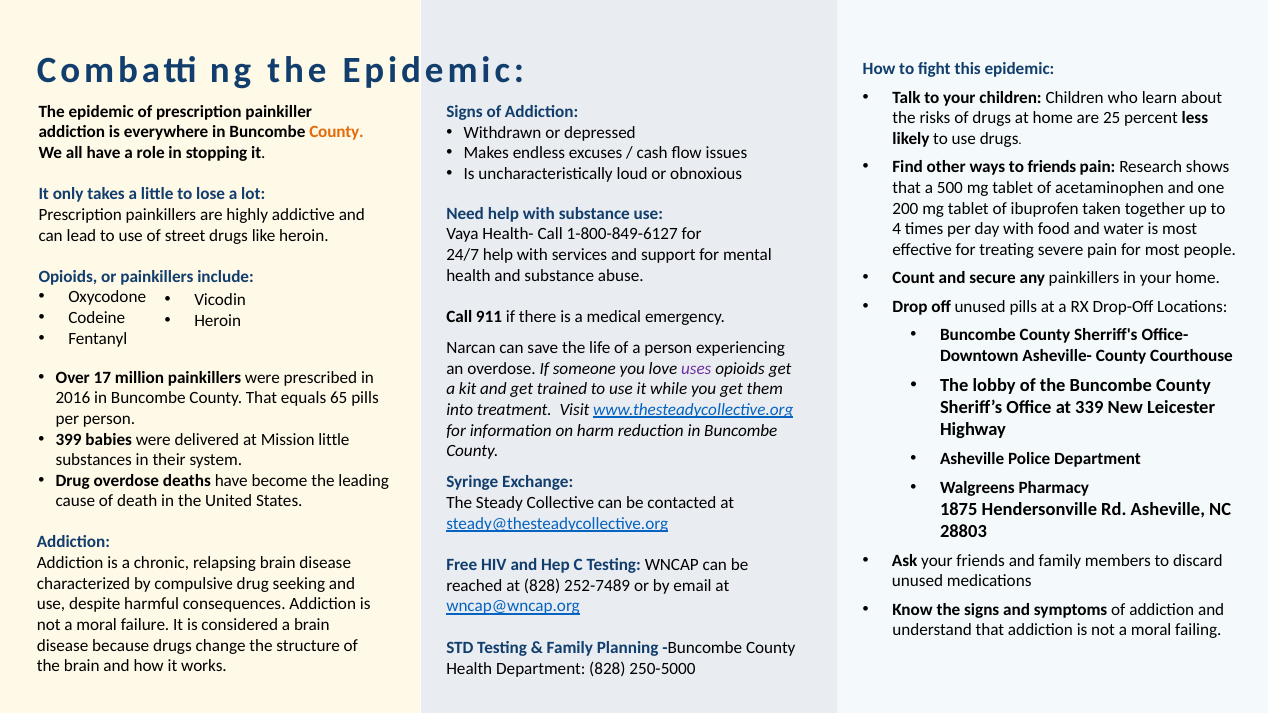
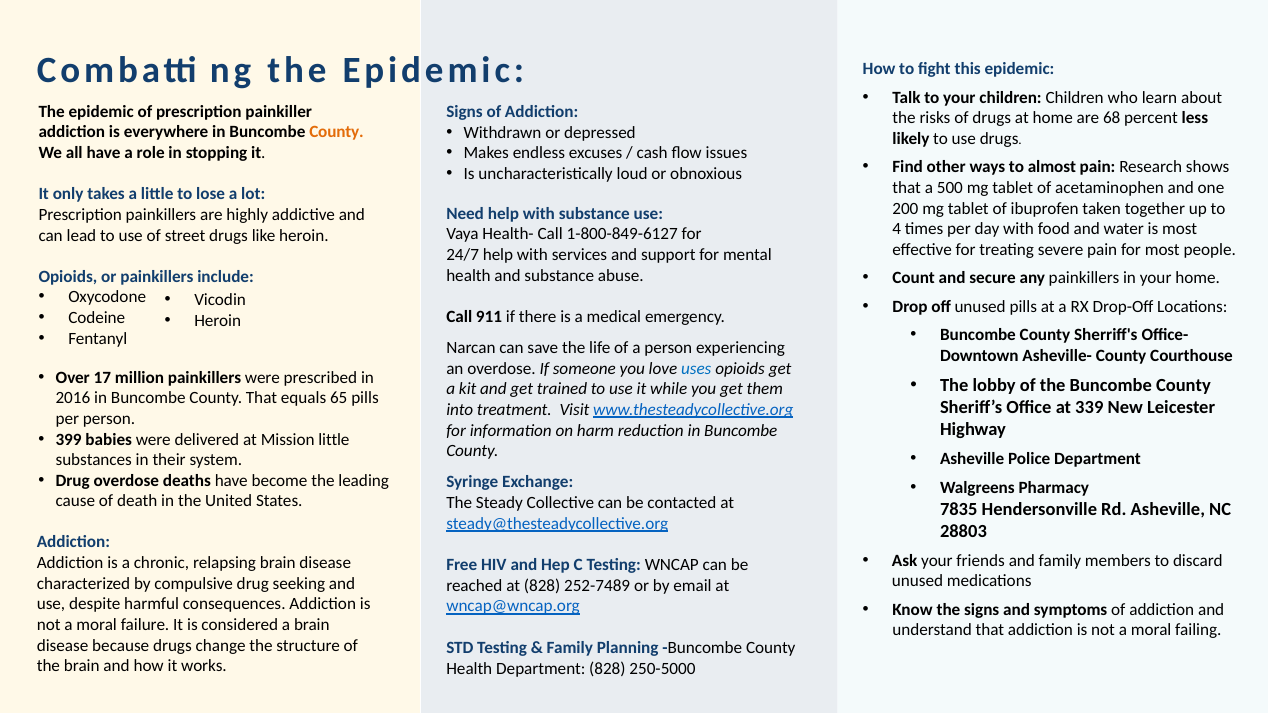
25: 25 -> 68 (1112, 118)
to friends: friends -> almost (1052, 167)
uses colour: purple -> blue (696, 369)
1875: 1875 -> 7835 (959, 509)
